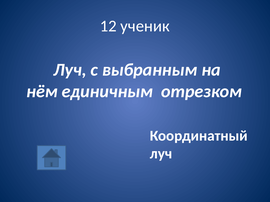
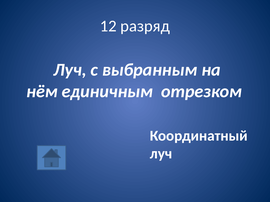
ученик: ученик -> разряд (145, 26)
